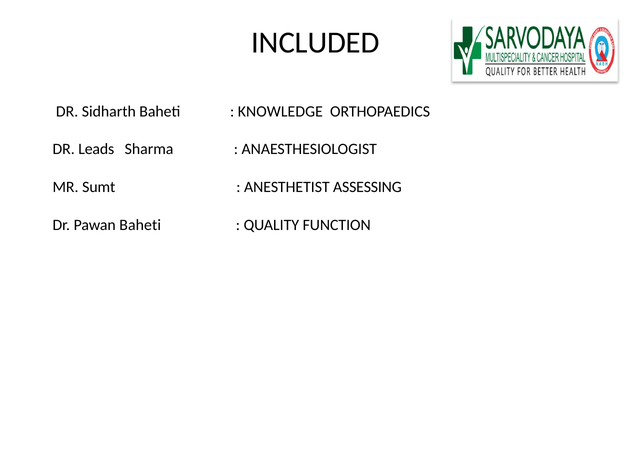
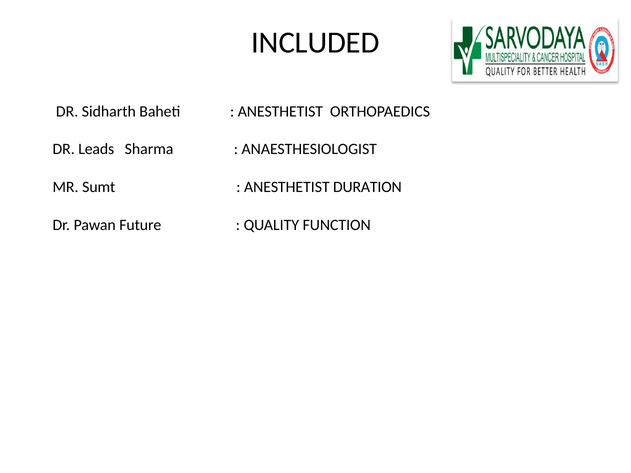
KNOWLEDGE: KNOWLEDGE -> ANESTHETIST (280, 111)
ASSESSING: ASSESSING -> DURATION (367, 187)
Pawan Baheti: Baheti -> Future (140, 225)
